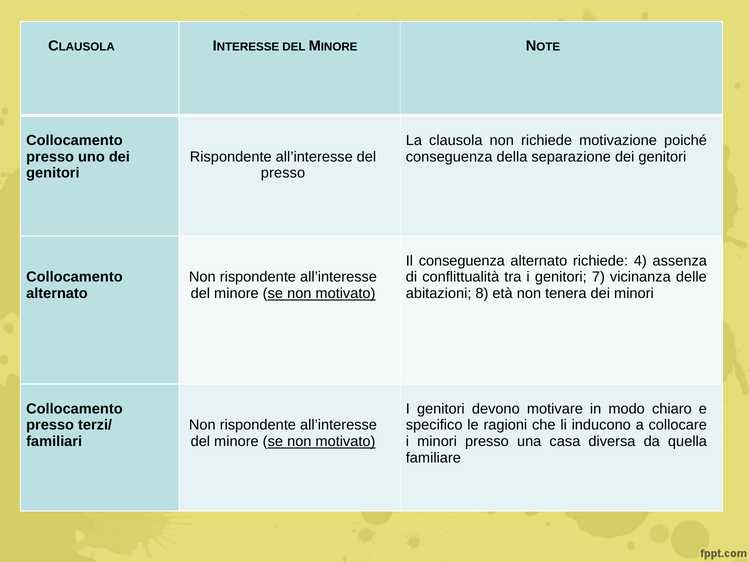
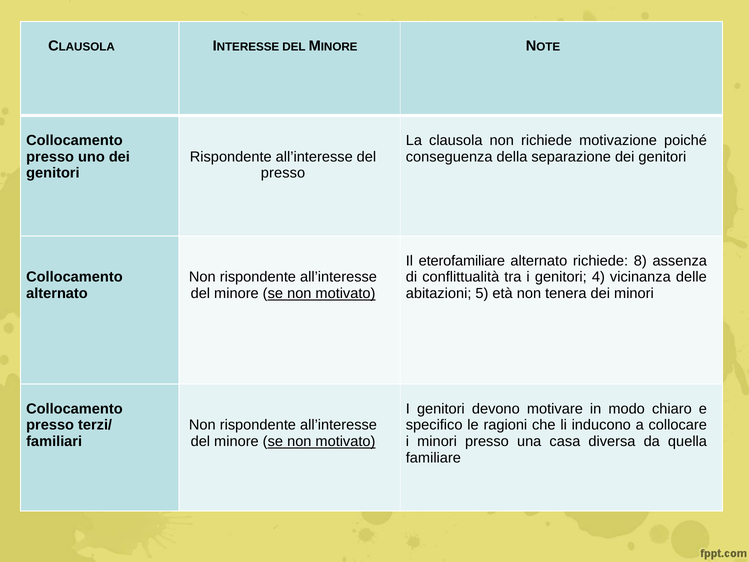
Il conseguenza: conseguenza -> eterofamiliare (462, 261)
4: 4 -> 8 (640, 261)
7: 7 -> 4 (598, 277)
8: 8 -> 5 (482, 293)
